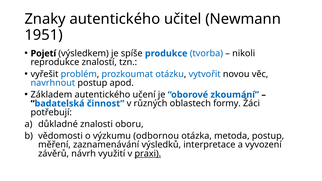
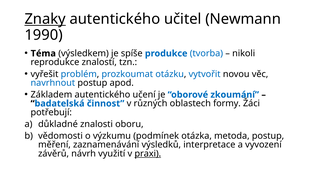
Znaky underline: none -> present (45, 19)
1951: 1951 -> 1990 (44, 35)
Pojetí: Pojetí -> Téma (43, 53)
odbornou: odbornou -> podmínek (156, 136)
